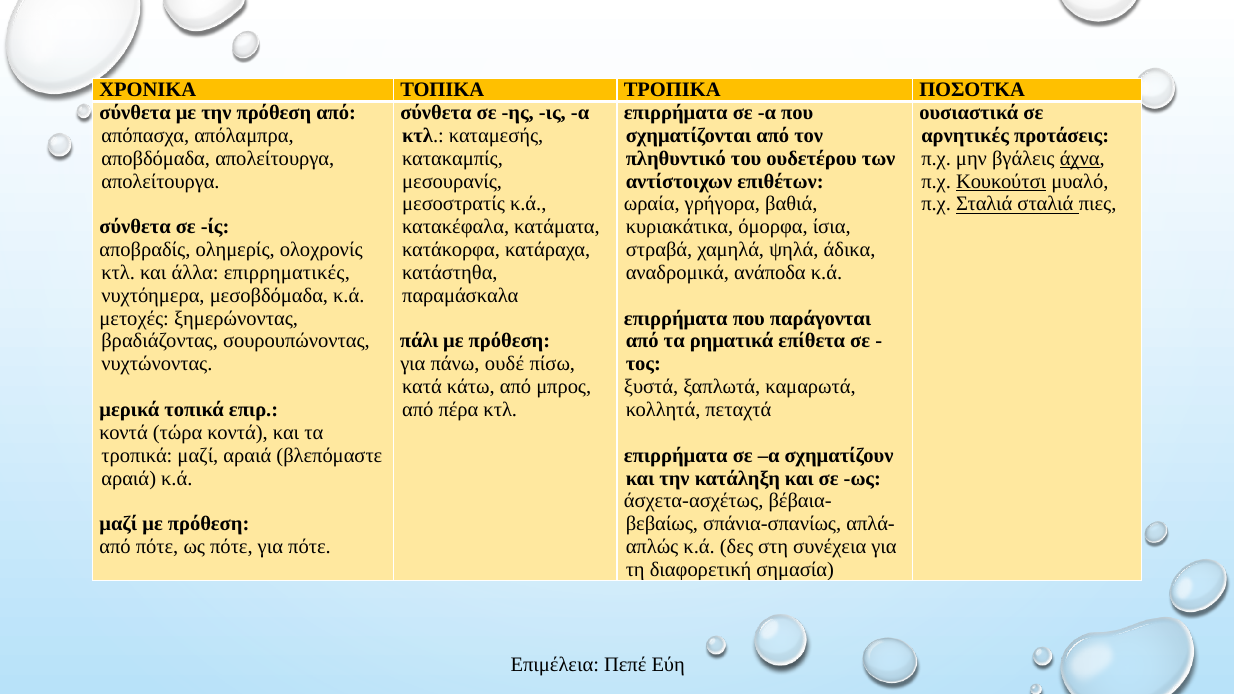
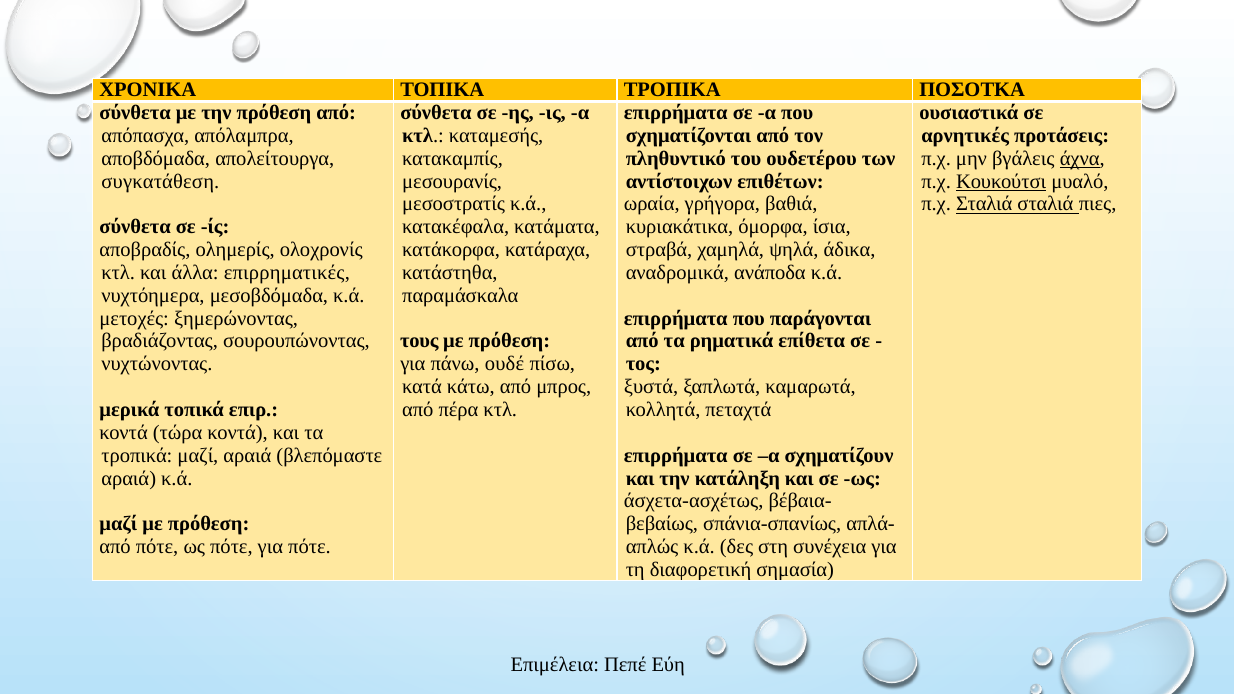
απολείτουργα: απολείτουργα -> συγκατάθεση (160, 181)
πάλι: πάλι -> τους (419, 341)
